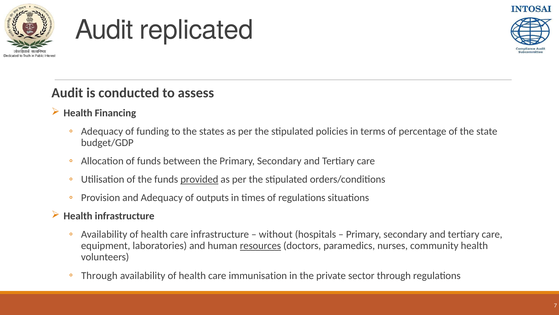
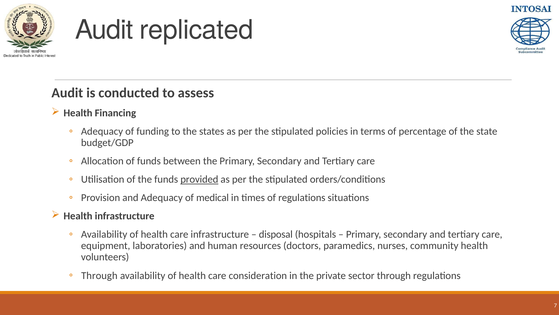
outputs: outputs -> medical (213, 197)
without: without -> disposal (276, 234)
resources underline: present -> none (260, 245)
immunisation: immunisation -> consideration (258, 275)
